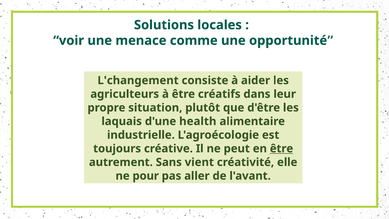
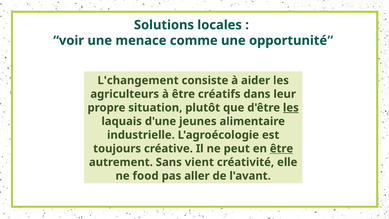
les underline: none -> present (291, 108)
health: health -> jeunes (198, 121)
pour: pour -> food (146, 176)
